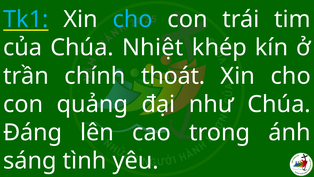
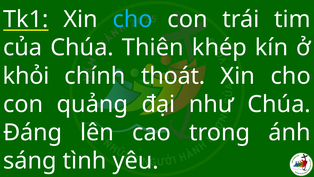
Tk1 colour: light blue -> white (26, 19)
Nhiệt: Nhiệt -> Thiên (153, 48)
trần: trần -> khỏi (26, 76)
